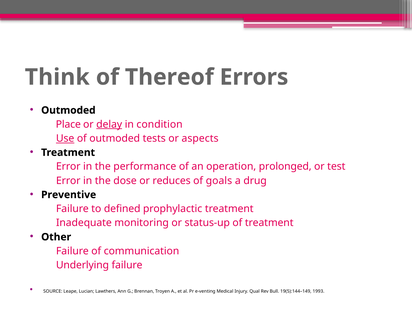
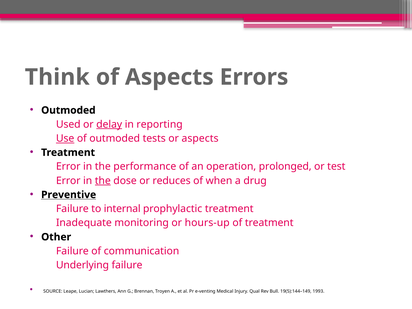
of Thereof: Thereof -> Aspects (169, 77)
Place: Place -> Used (68, 124)
condition: condition -> reporting (160, 124)
the underline: none -> present (103, 181)
goals: goals -> when (219, 181)
Preventive underline: none -> present (69, 195)
defined: defined -> internal (122, 209)
status-up: status-up -> hours-up (207, 223)
